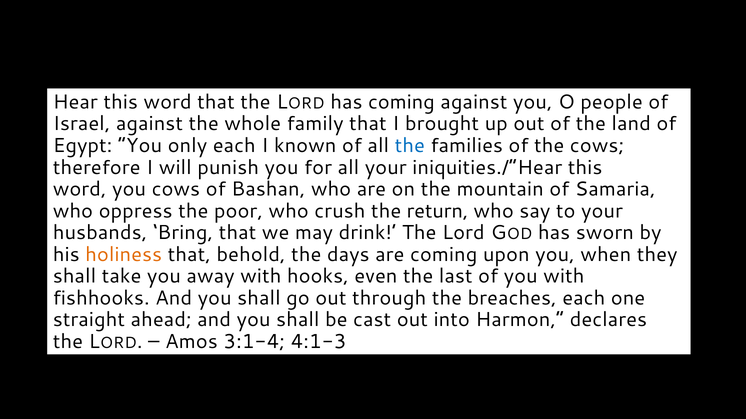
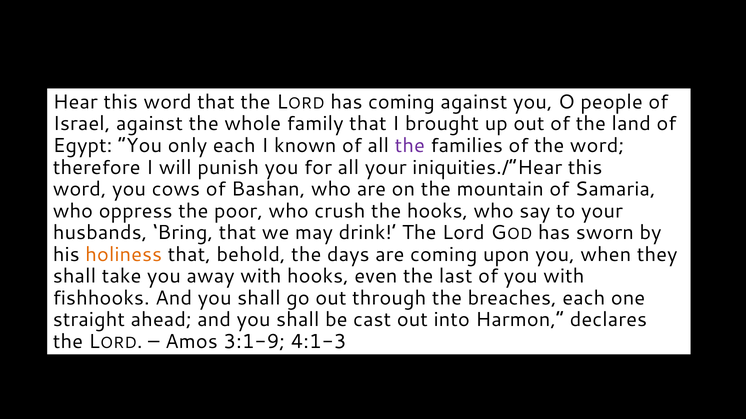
the colour: blue -> purple (410, 146)
the cows: cows -> word (597, 146)
the return: return -> hooks (437, 211)
3:1-4: 3:1-4 -> 3:1-9 (254, 342)
